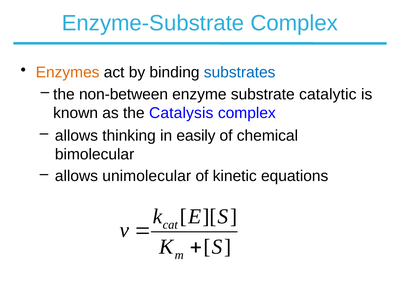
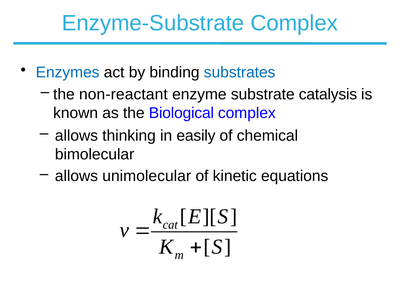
Enzymes colour: orange -> blue (68, 72)
non-between: non-between -> non-reactant (123, 94)
catalytic: catalytic -> catalysis (328, 94)
Catalysis: Catalysis -> Biological (181, 113)
